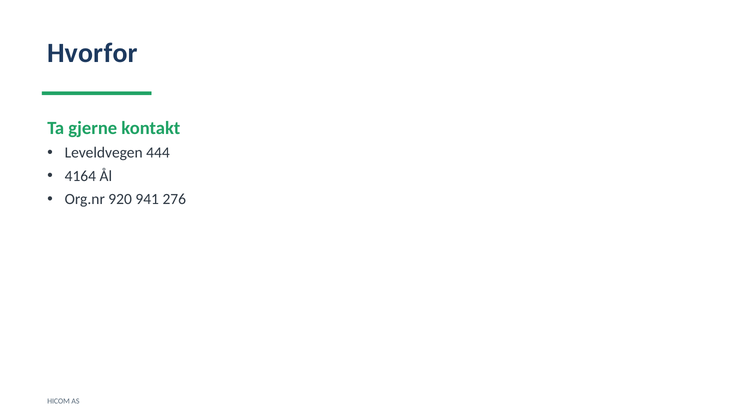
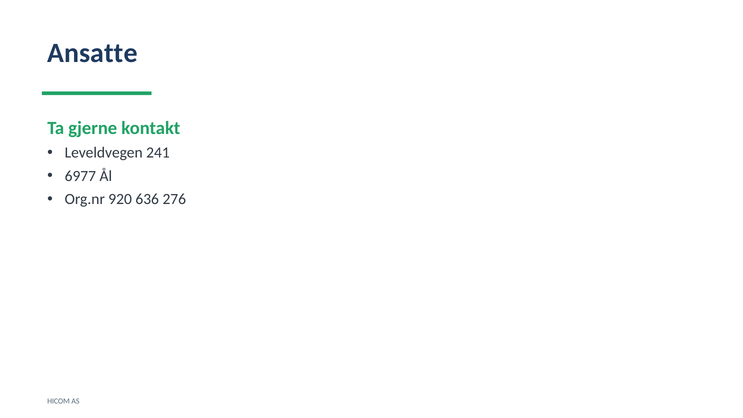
Hvorfor: Hvorfor -> Ansatte (92, 53)
444: 444 -> 241 (158, 153)
4164: 4164 -> 6977 (80, 176)
941: 941 -> 636 (147, 199)
